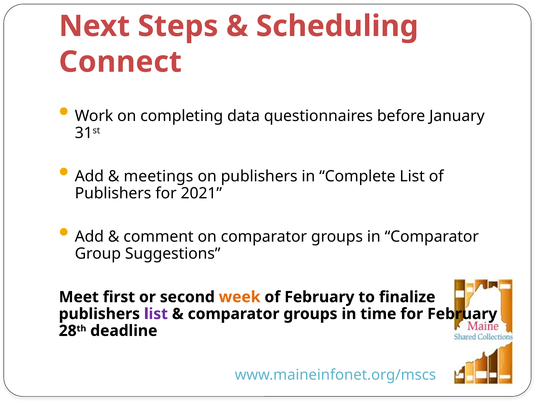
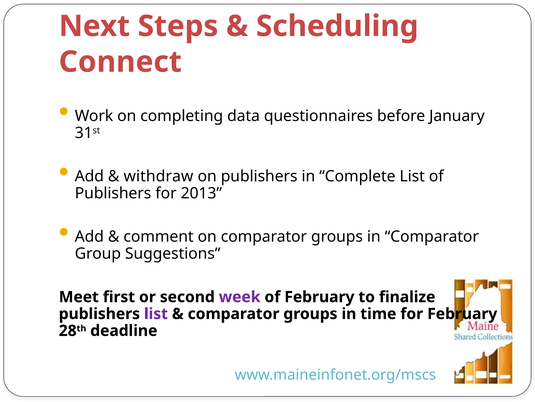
meetings: meetings -> withdraw (158, 176)
2021: 2021 -> 2013 (201, 193)
week colour: orange -> purple (240, 296)
